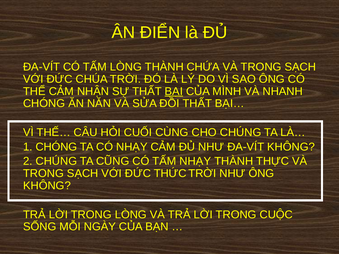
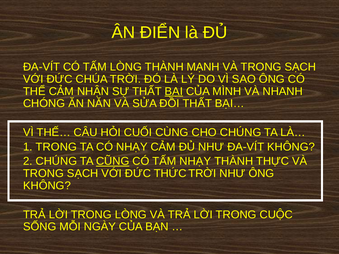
CHỨA: CHỨA -> MẠNH (203, 67)
1 CHÓNG: CHÓNG -> TRONG (56, 147)
CŨNG underline: none -> present (113, 161)
